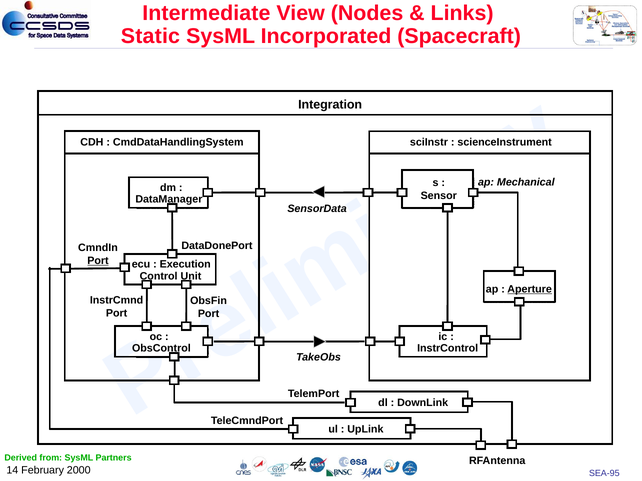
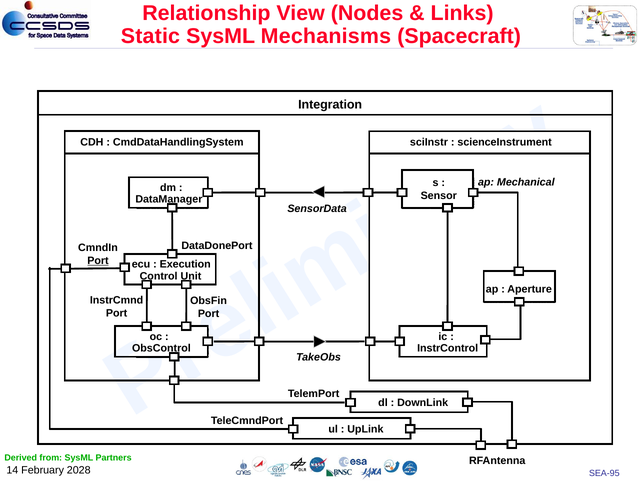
Intermediate: Intermediate -> Relationship (206, 13)
Incorporated: Incorporated -> Mechanisms (326, 36)
Aperture underline: present -> none (530, 290)
2000: 2000 -> 2028 (79, 470)
